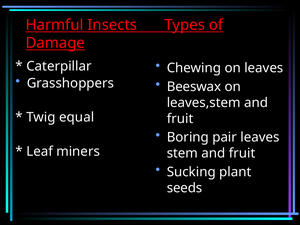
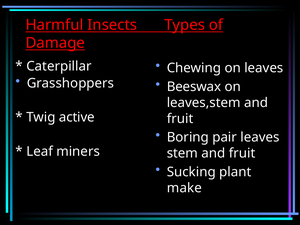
equal: equal -> active (77, 117)
seeds: seeds -> make (184, 188)
